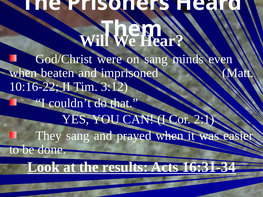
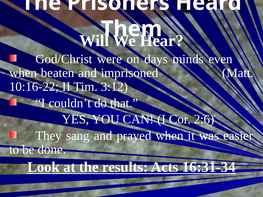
on sang: sang -> days (156, 59)
2:1: 2:1 -> 2:6 (204, 120)
